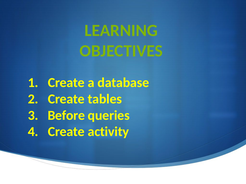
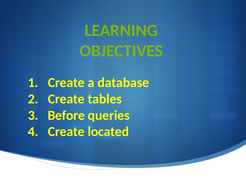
activity: activity -> located (108, 132)
